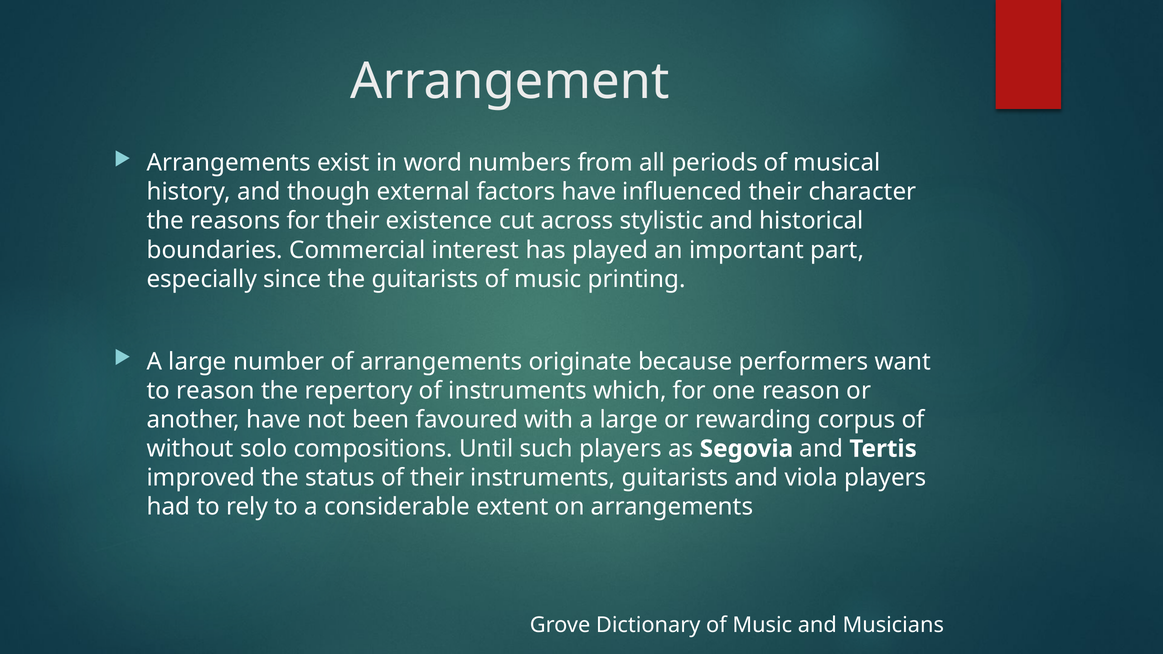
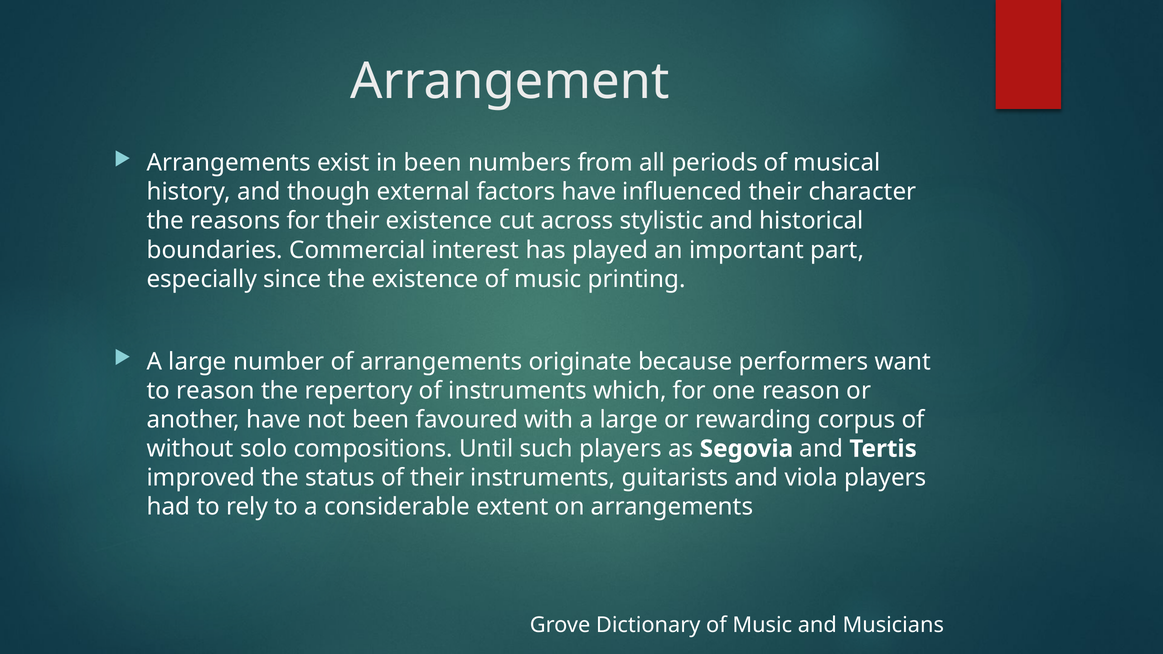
in word: word -> been (433, 163)
the guitarists: guitarists -> existence (425, 279)
